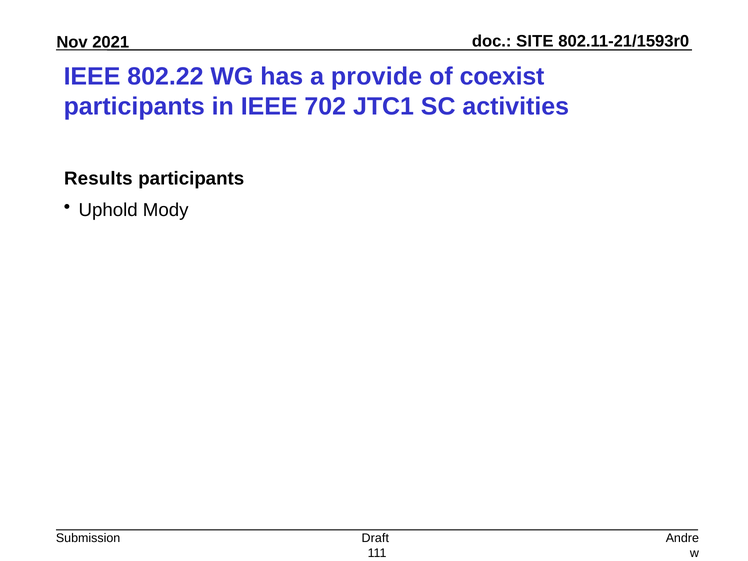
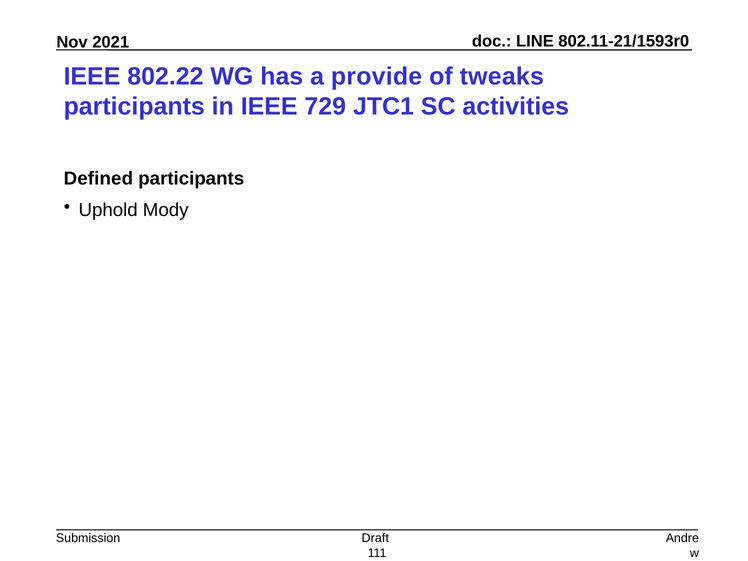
SITE: SITE -> LINE (535, 41)
coexist: coexist -> tweaks (502, 77)
702: 702 -> 729 (325, 107)
Results: Results -> Defined (98, 178)
